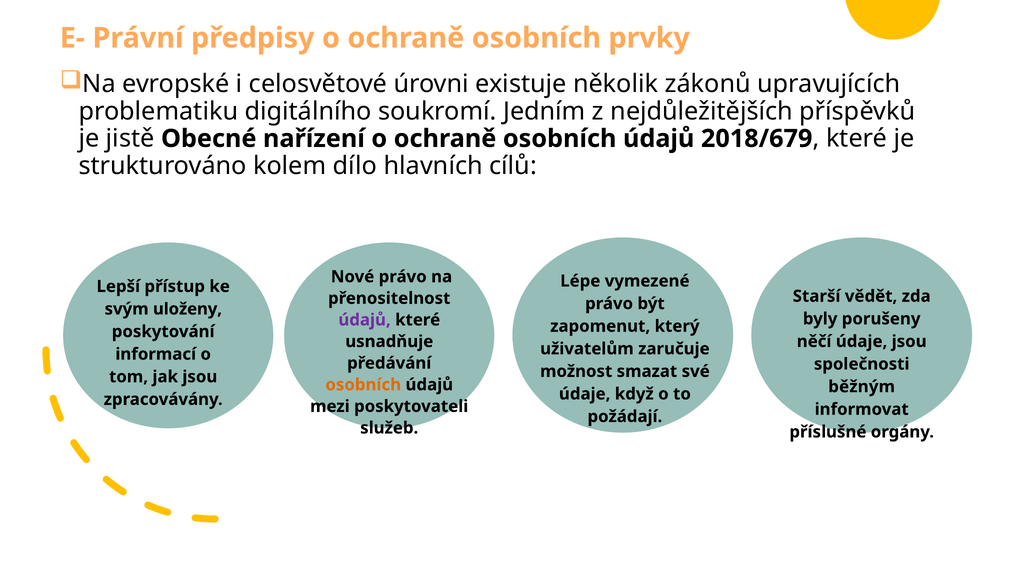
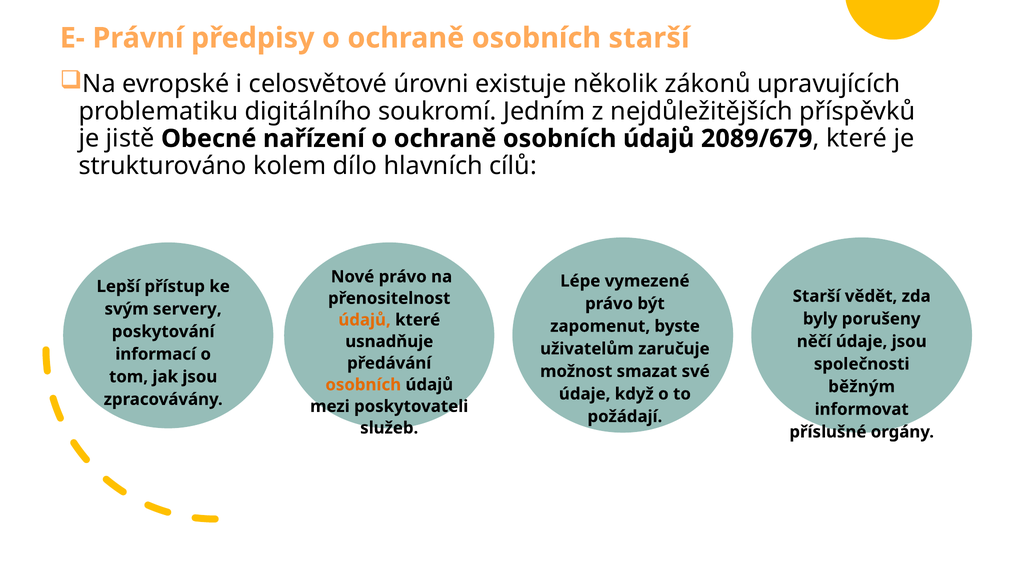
osobních prvky: prvky -> starší (649, 38)
2018/679: 2018/679 -> 2089/679 (757, 139)
uloženy: uloženy -> servery (187, 309)
údajů colour: purple -> orange (365, 320)
který: který -> byste (677, 326)
